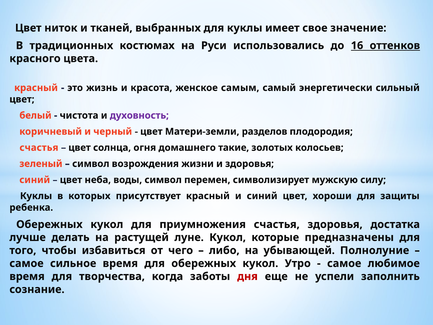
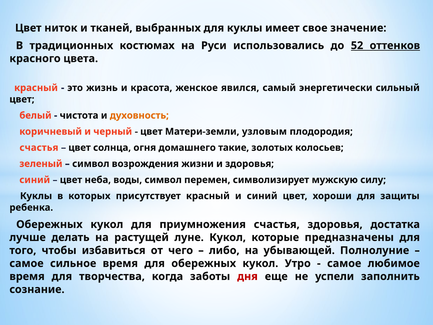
16: 16 -> 52 (357, 45)
самым: самым -> явился (240, 88)
духовность colour: purple -> orange (139, 115)
разделов: разделов -> узловым (264, 131)
